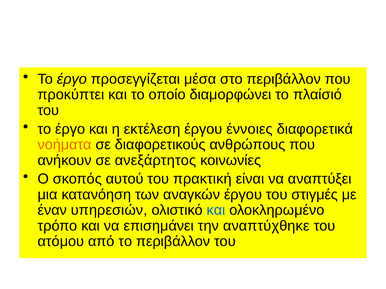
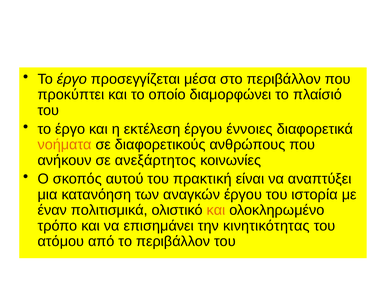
στιγμές: στιγμές -> ιστορία (315, 195)
υπηρεσιών: υπηρεσιών -> πολιτισμικά (109, 211)
και colour: blue -> orange (216, 211)
αναπτύχθηκε: αναπτύχθηκε -> κινητικότητας (266, 226)
